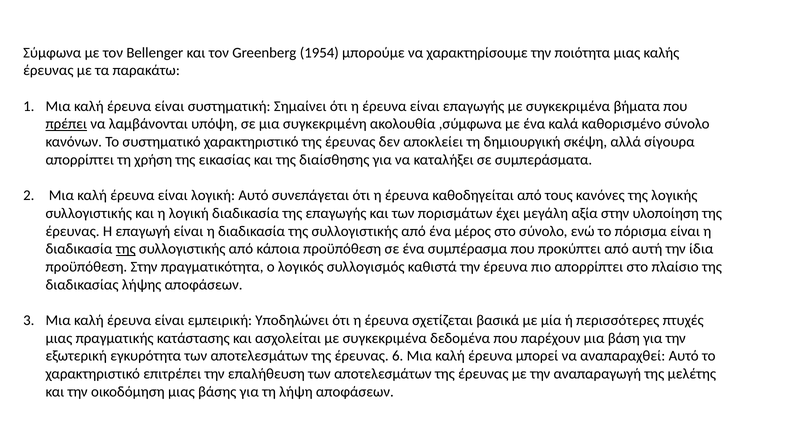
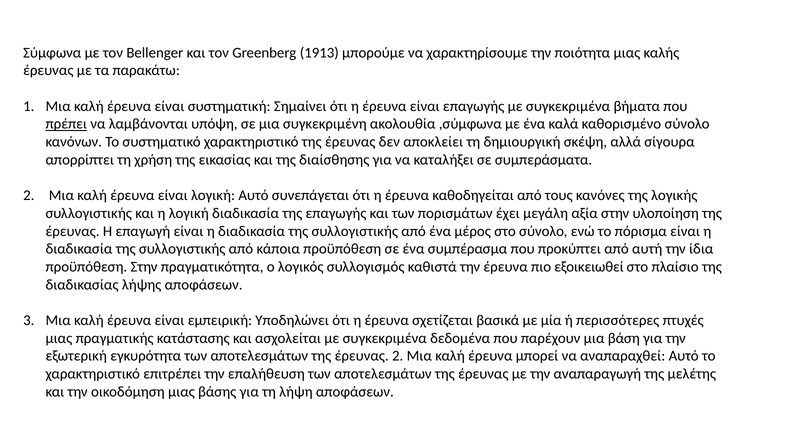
1954: 1954 -> 1913 (319, 53)
της underline: present -> none (126, 249)
πιο απορρίπτει: απορρίπτει -> εξοικειωθεί (589, 267)
έρευνας 6: 6 -> 2 (398, 356)
